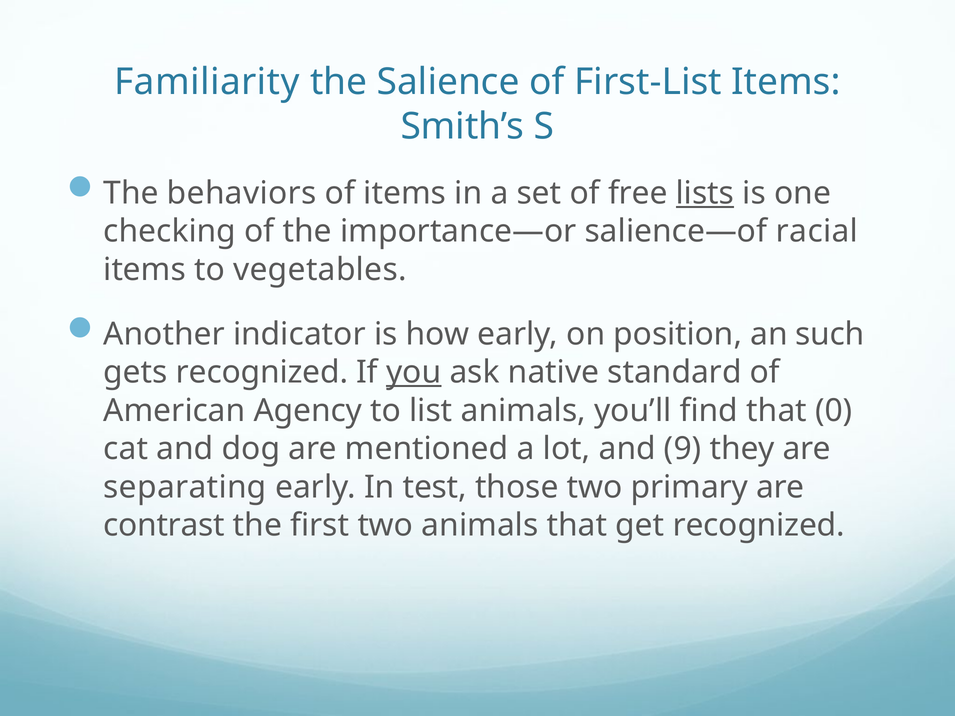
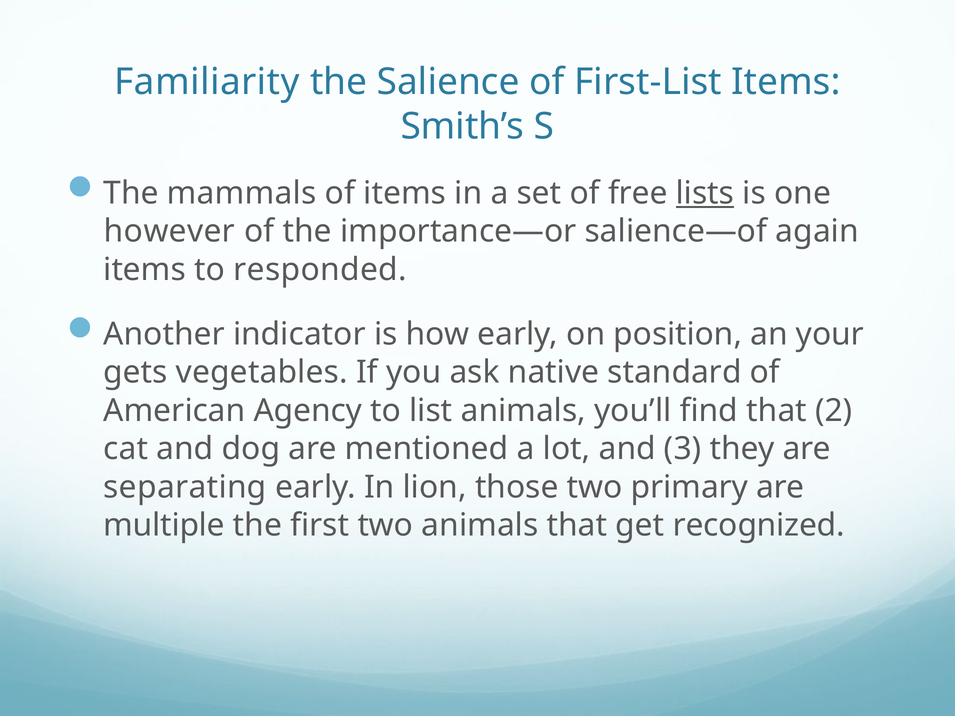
behaviors: behaviors -> mammals (242, 193)
checking: checking -> however (170, 231)
racial: racial -> again (817, 231)
vegetables: vegetables -> responded (320, 270)
such: such -> your (830, 334)
gets recognized: recognized -> vegetables (262, 373)
you underline: present -> none (414, 373)
0: 0 -> 2 (834, 411)
9: 9 -> 3 (683, 449)
test: test -> lion (435, 487)
contrast: contrast -> multiple (164, 525)
